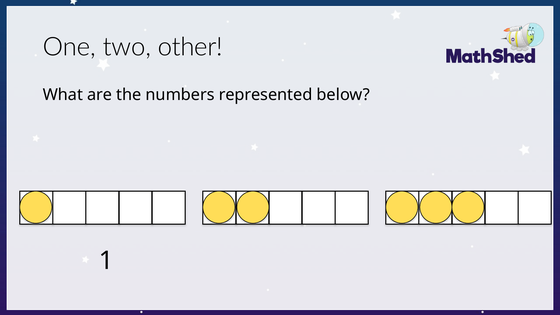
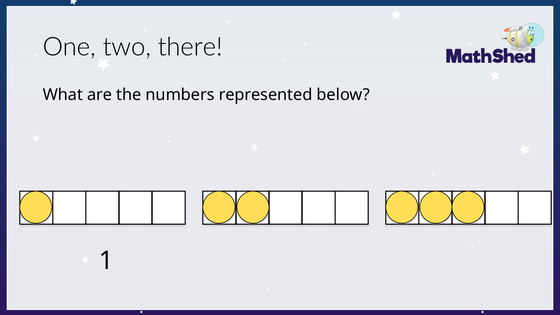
other: other -> there (190, 47)
